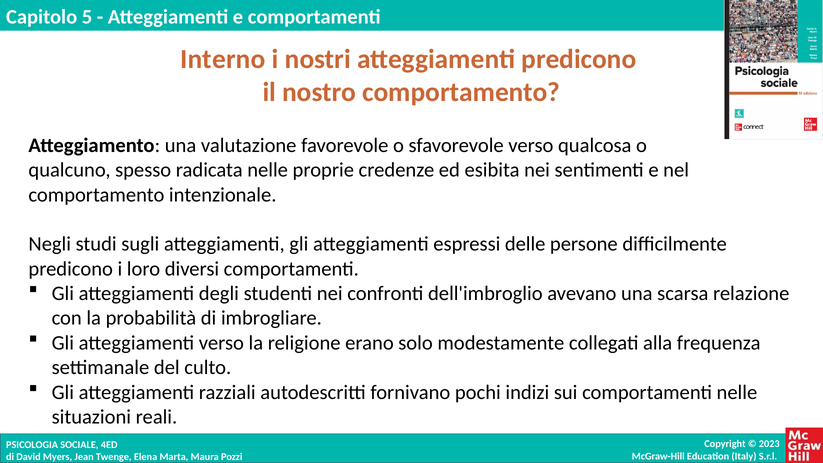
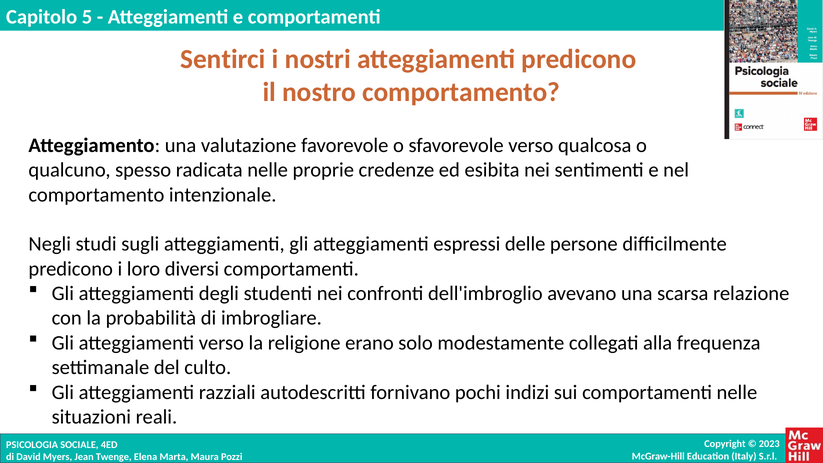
Interno: Interno -> Sentirci (223, 59)
